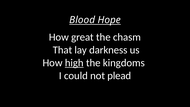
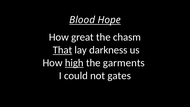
That underline: none -> present (62, 50)
kingdoms: kingdoms -> garments (124, 63)
plead: plead -> gates (119, 76)
